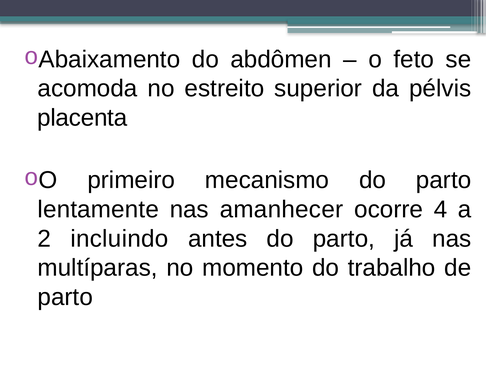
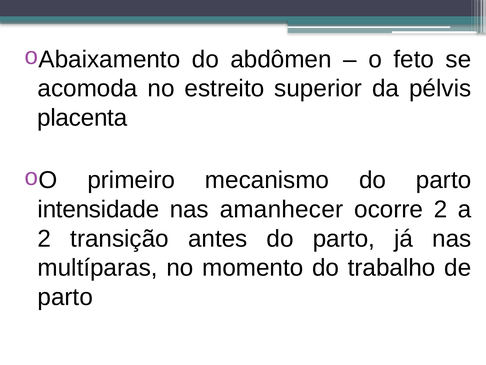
lentamente: lentamente -> intensidade (98, 209)
ocorre 4: 4 -> 2 (440, 209)
incluindo: incluindo -> transição (120, 238)
